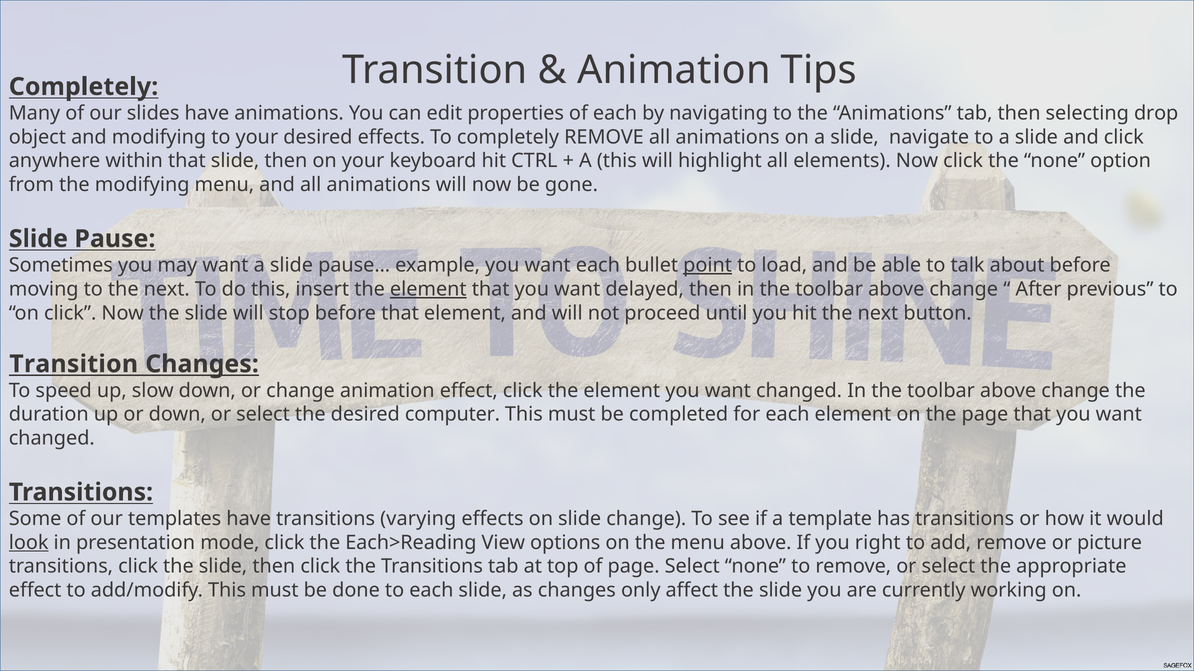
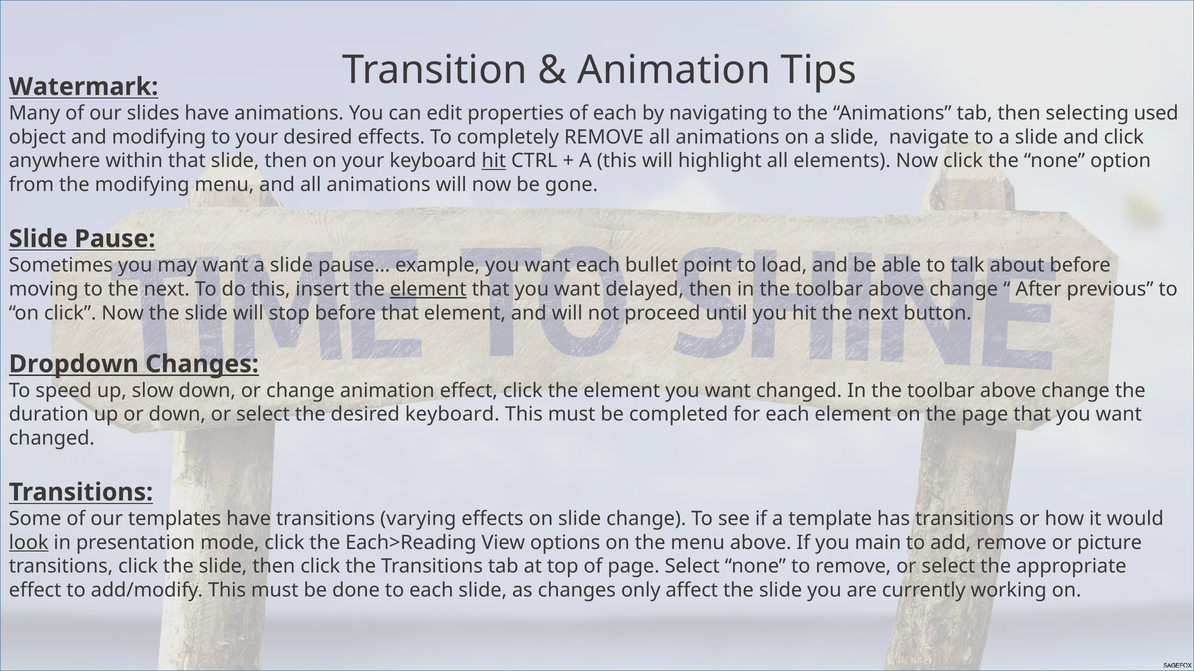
Completely: Completely -> Watermark (84, 87)
drop: drop -> used (1156, 113)
hit underline: none -> present (494, 161)
point underline: present -> none (708, 266)
Transition: Transition -> Dropdown (74, 364)
desired computer: computer -> keyboard (452, 415)
right: right -> main (878, 543)
